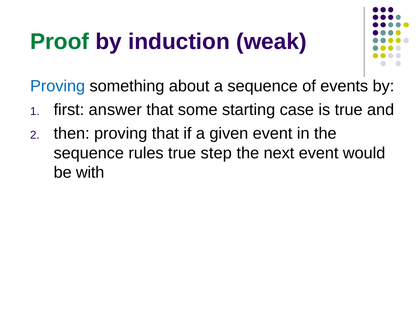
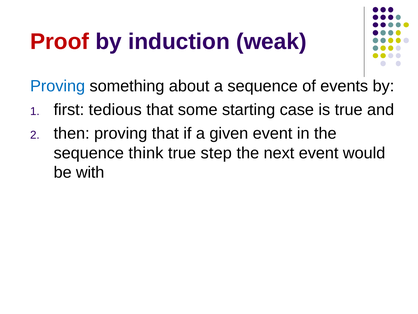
Proof colour: green -> red (60, 42)
answer: answer -> tedious (115, 110)
rules: rules -> think (146, 153)
